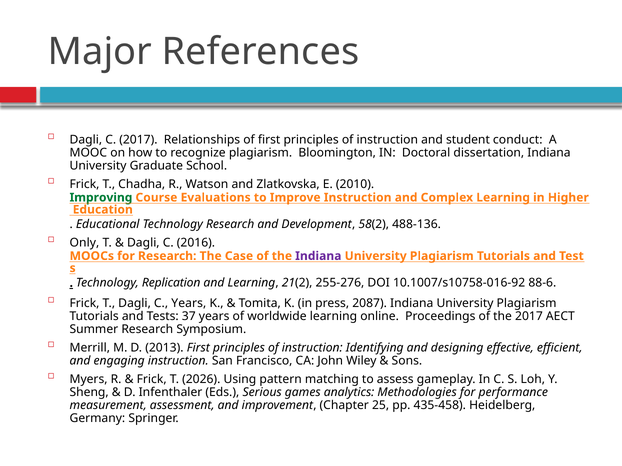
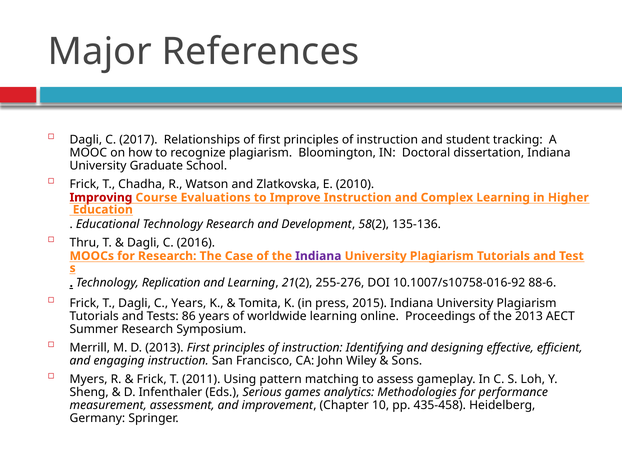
conduct: conduct -> tracking (518, 140)
Improving colour: green -> red (101, 198)
488-136: 488-136 -> 135-136 (417, 225)
Only: Only -> Thru (85, 243)
2087: 2087 -> 2015 (370, 303)
37: 37 -> 86 (189, 317)
the 2017: 2017 -> 2013 (529, 317)
2026: 2026 -> 2011 (201, 380)
25: 25 -> 10 (381, 406)
